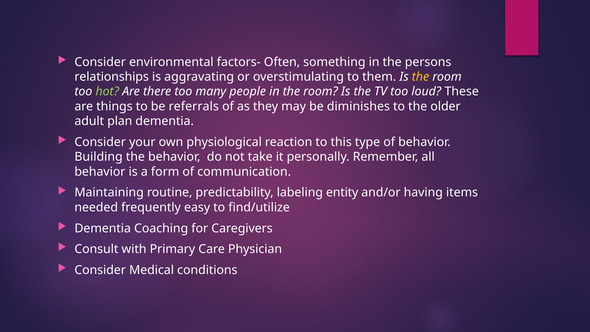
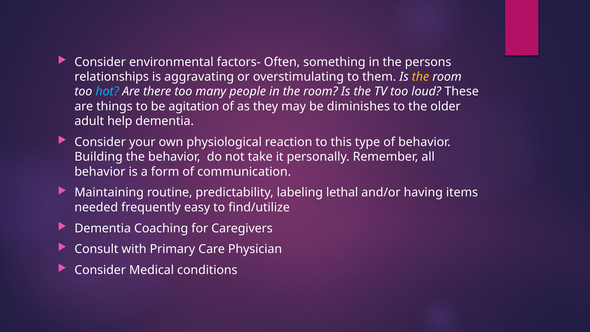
hot colour: light green -> light blue (107, 92)
referrals: referrals -> agitation (194, 106)
plan: plan -> help (120, 121)
entity: entity -> lethal (342, 193)
